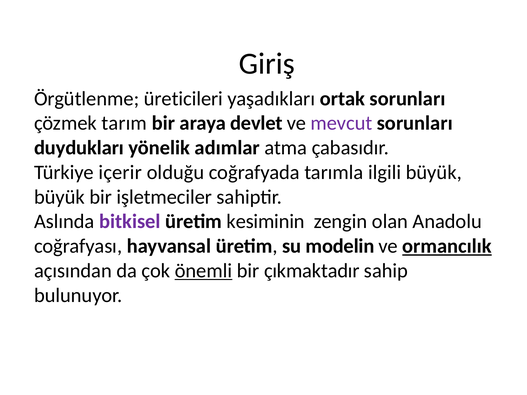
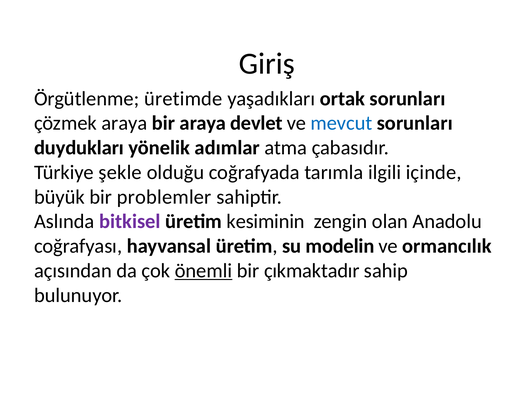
üreticileri: üreticileri -> üretimde (183, 99)
çözmek tarım: tarım -> araya (124, 123)
mevcut colour: purple -> blue (341, 123)
içerir: içerir -> şekle (120, 172)
ilgili büyük: büyük -> içinde (434, 172)
işletmeciler: işletmeciler -> problemler (164, 197)
ormancılık underline: present -> none (447, 246)
